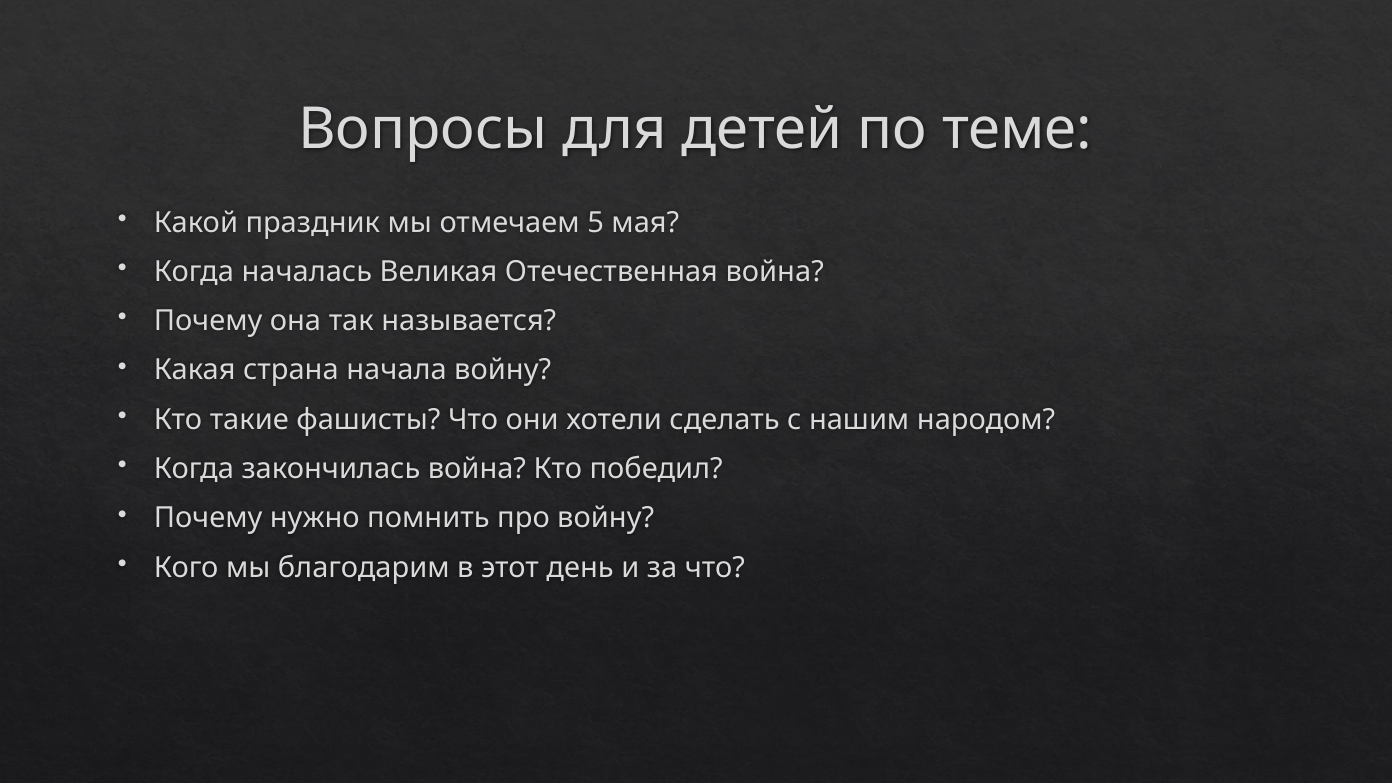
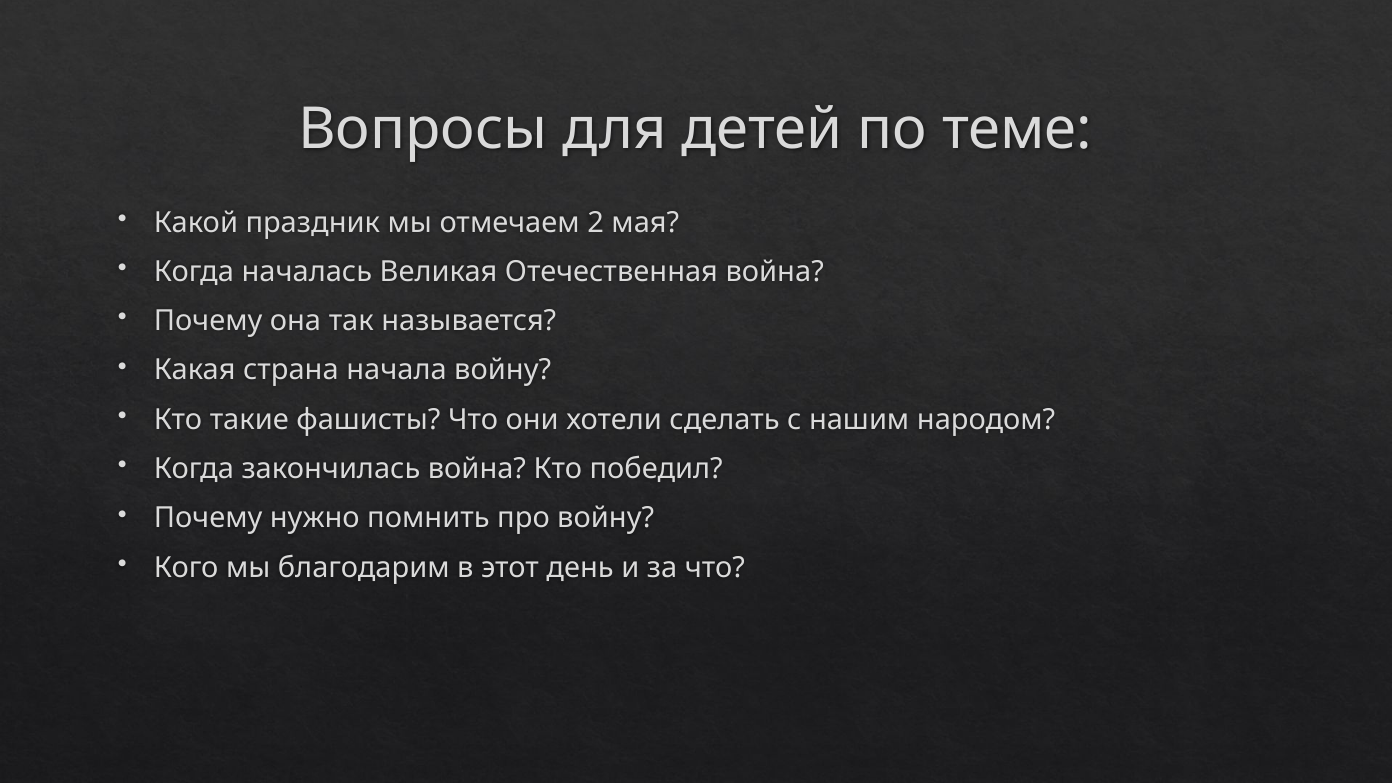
5: 5 -> 2 (596, 222)
